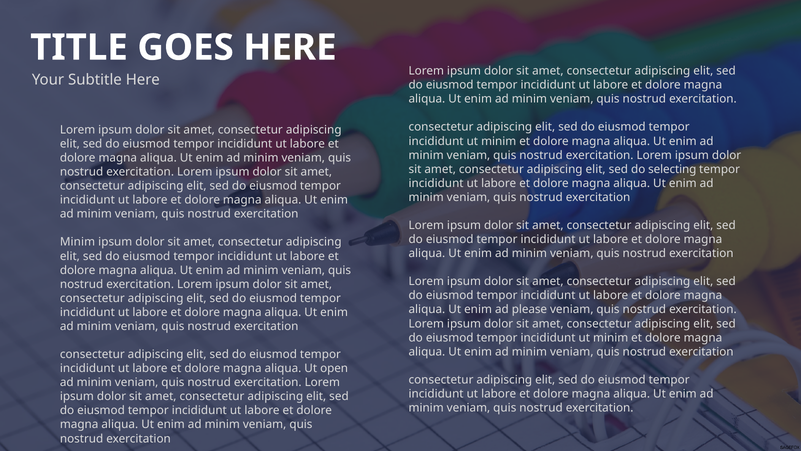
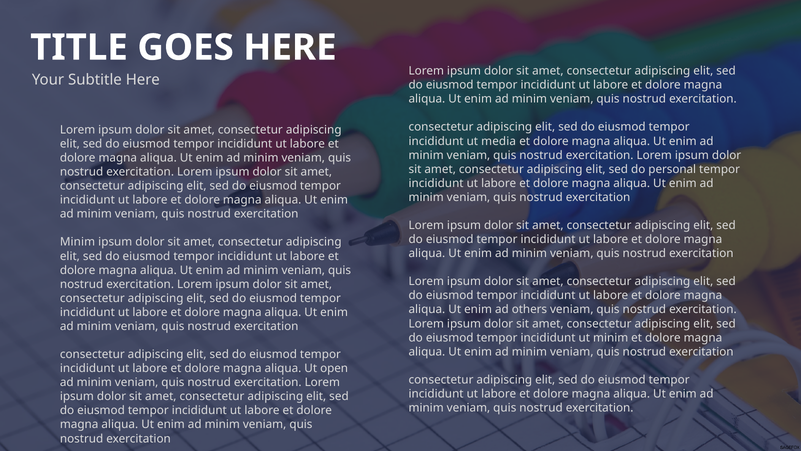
minim: minim -> media (499, 141)
selecting: selecting -> personal (672, 169)
please: please -> others (529, 309)
